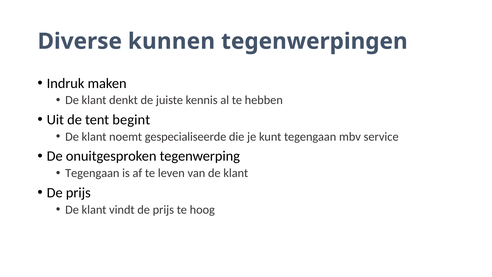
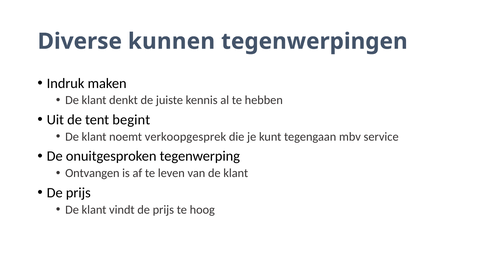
gespecialiseerde: gespecialiseerde -> verkoopgesprek (185, 137)
Tegengaan: Tegengaan -> Ontvangen (92, 173)
